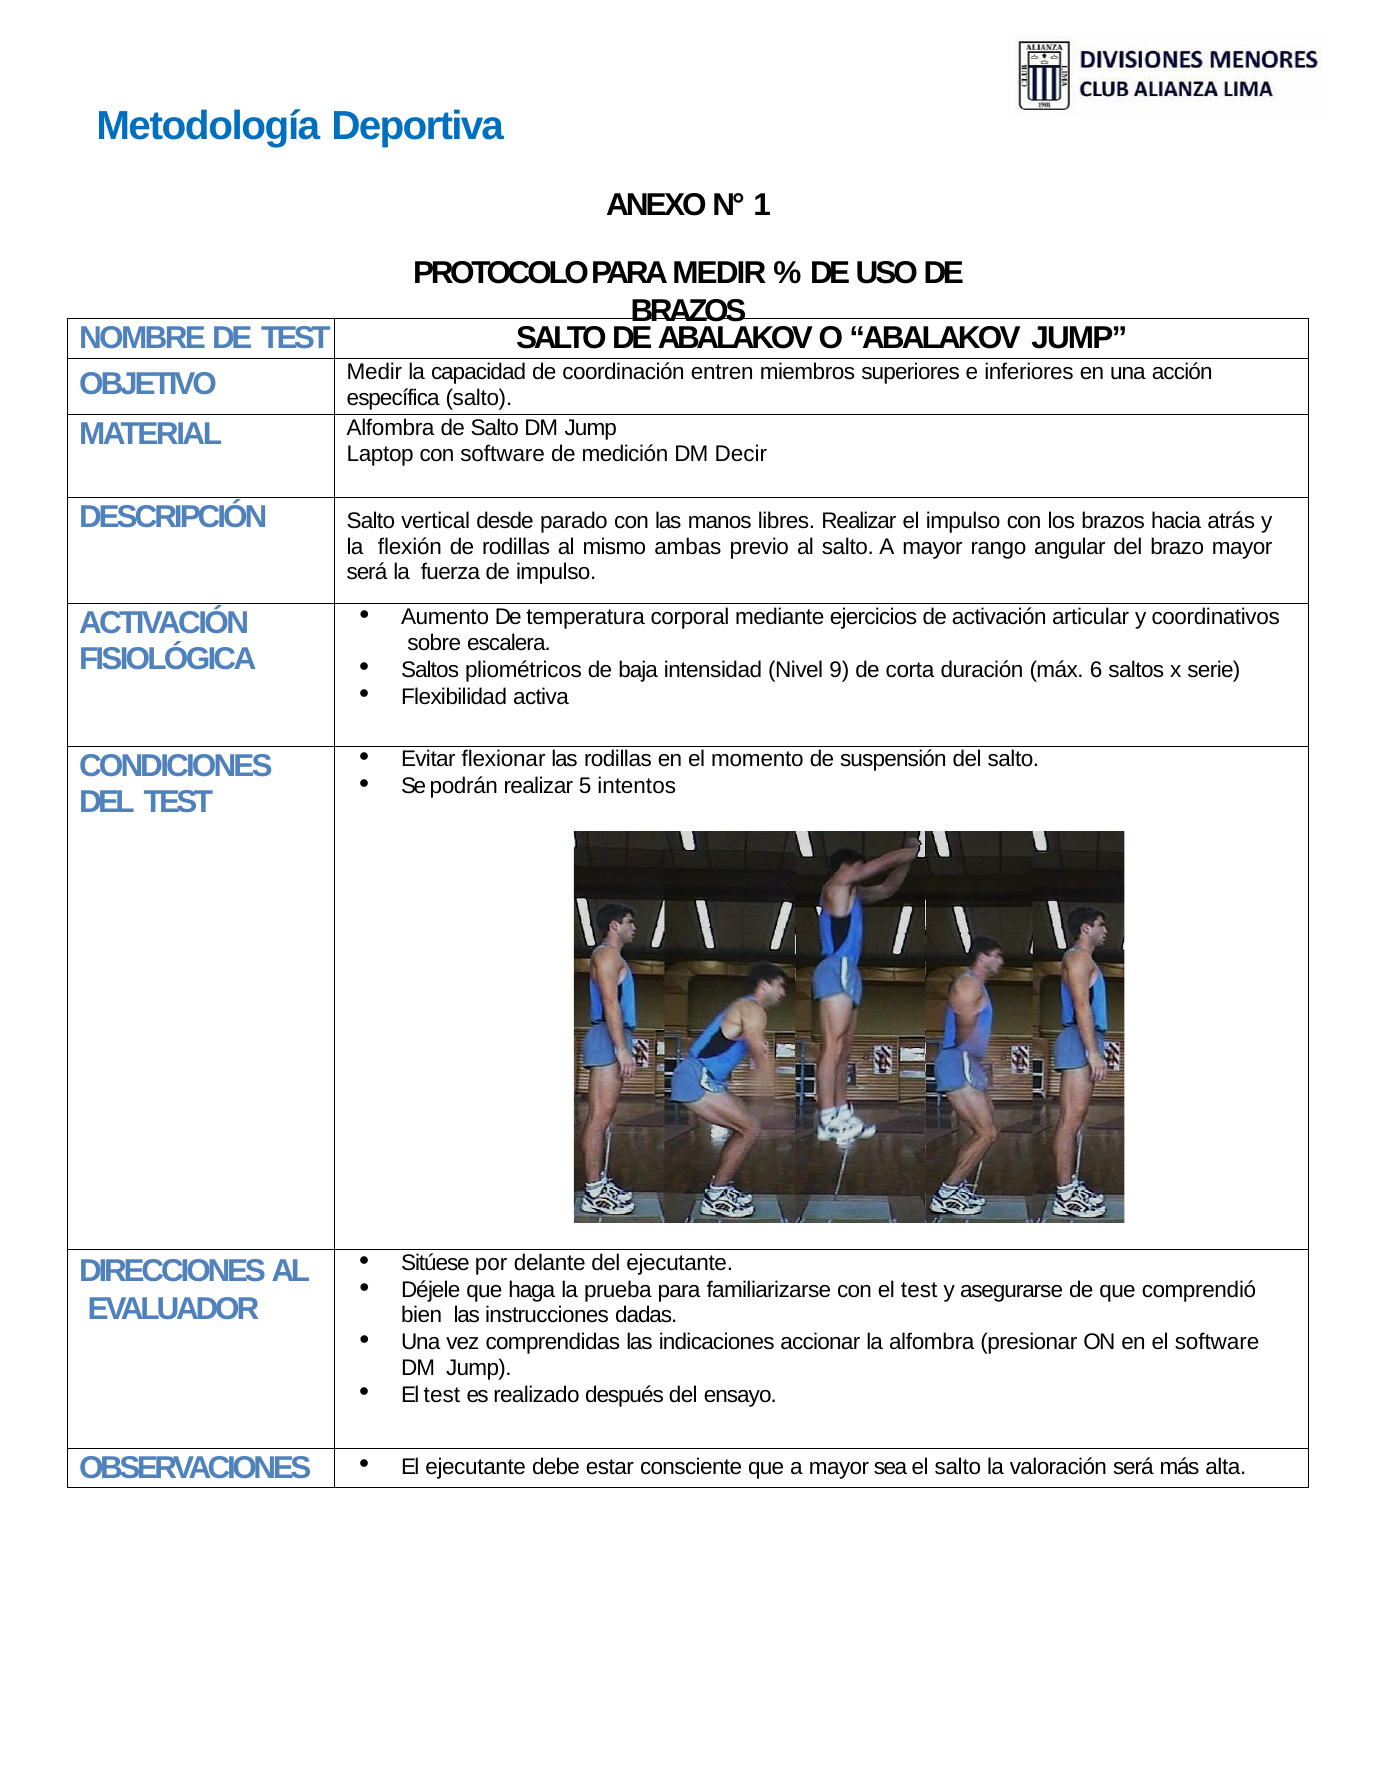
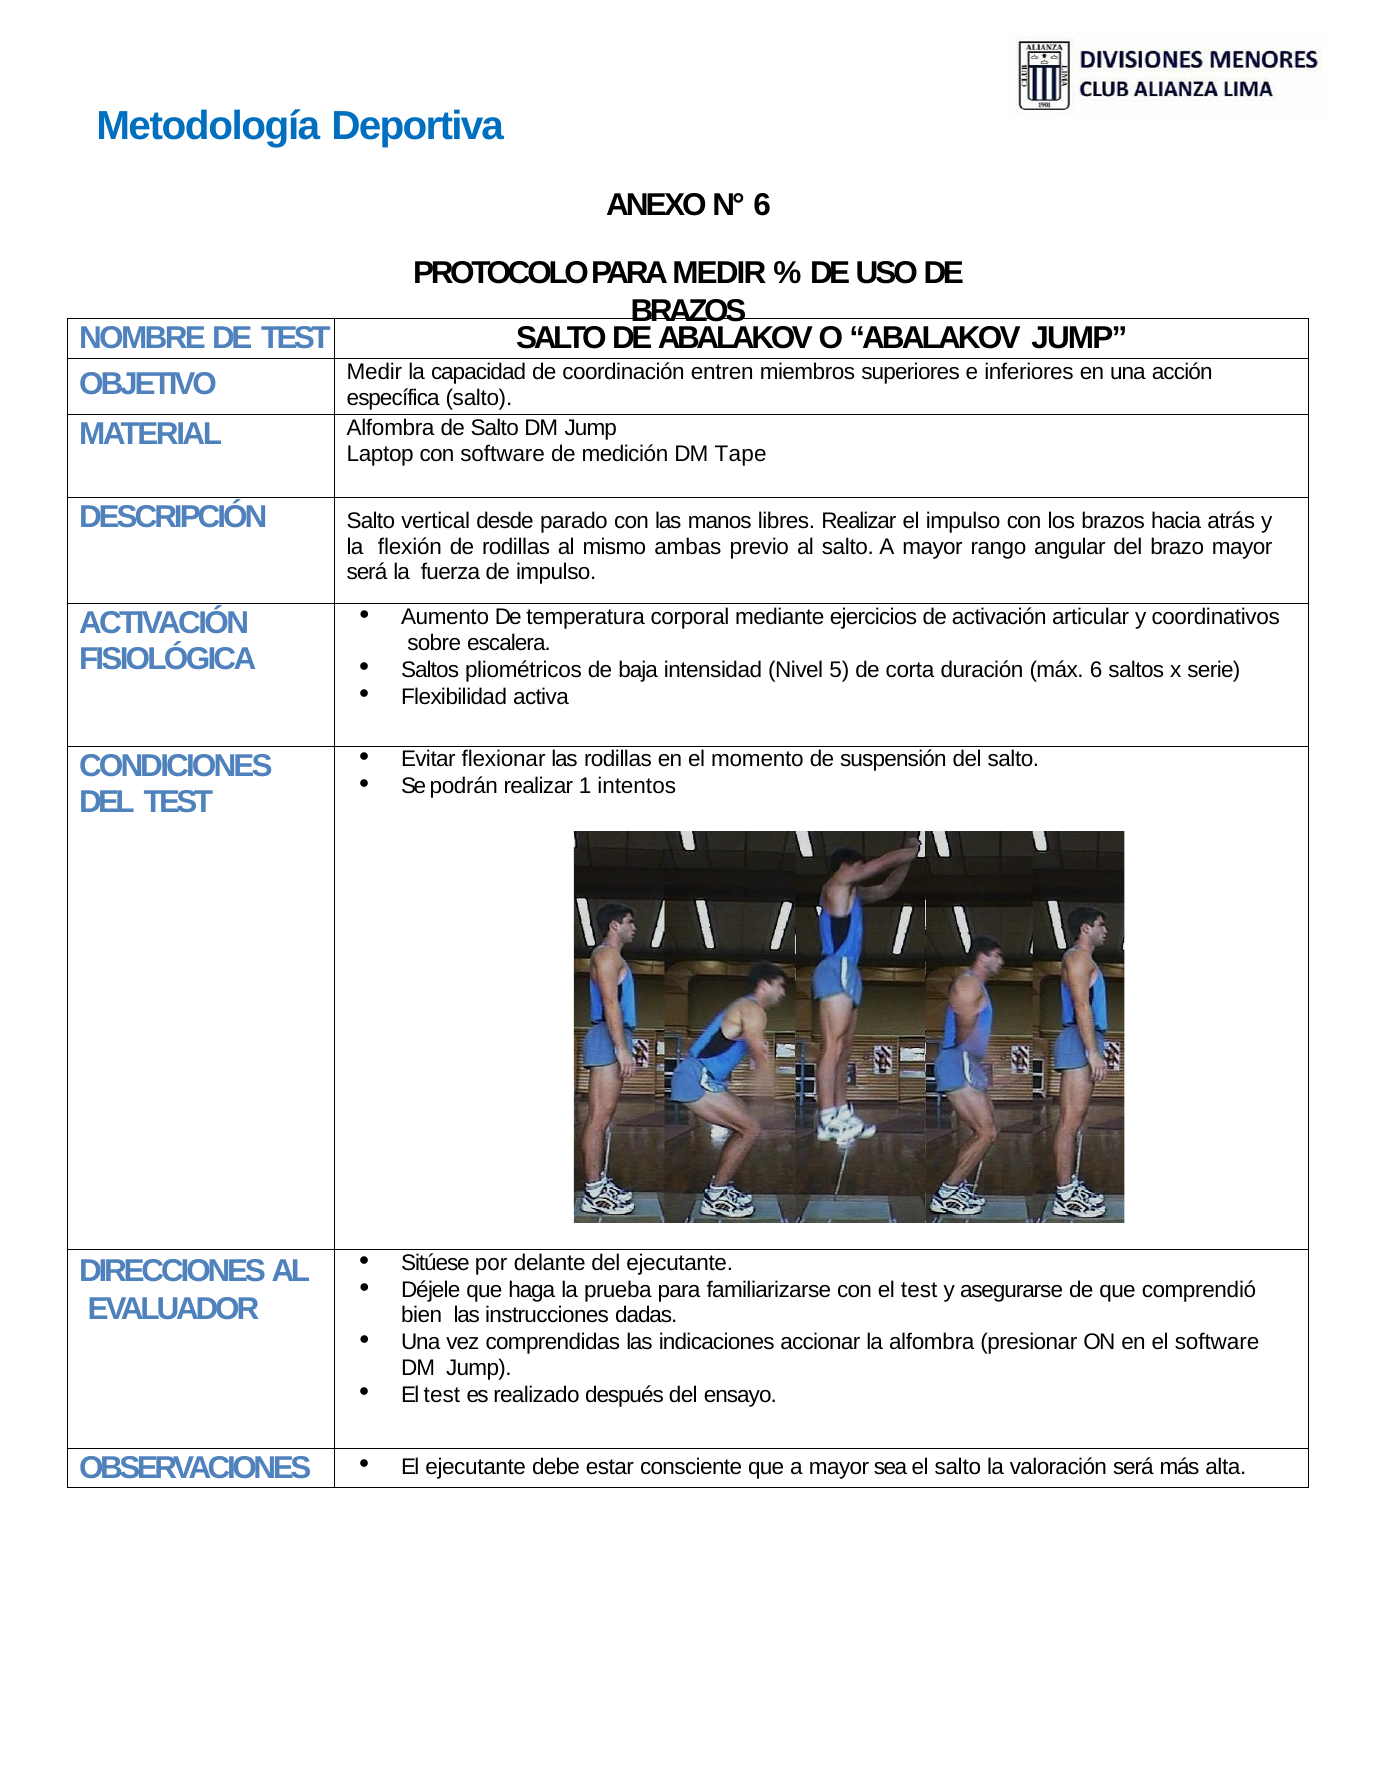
N° 1: 1 -> 6 (762, 205)
Decir: Decir -> Tape (741, 454)
9: 9 -> 5 (839, 670)
5: 5 -> 1 (585, 786)
